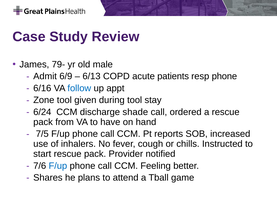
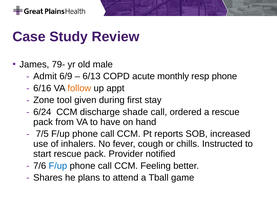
patients: patients -> monthly (173, 76)
follow colour: blue -> orange (79, 88)
during tool: tool -> first (135, 100)
